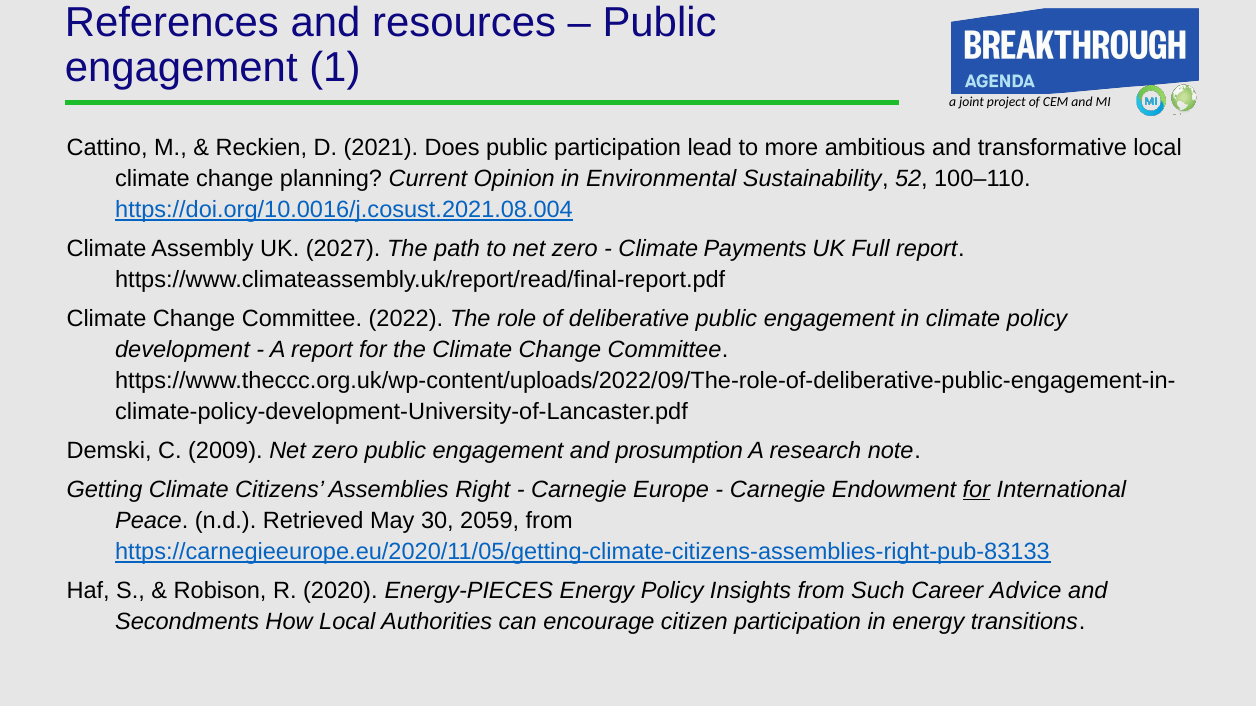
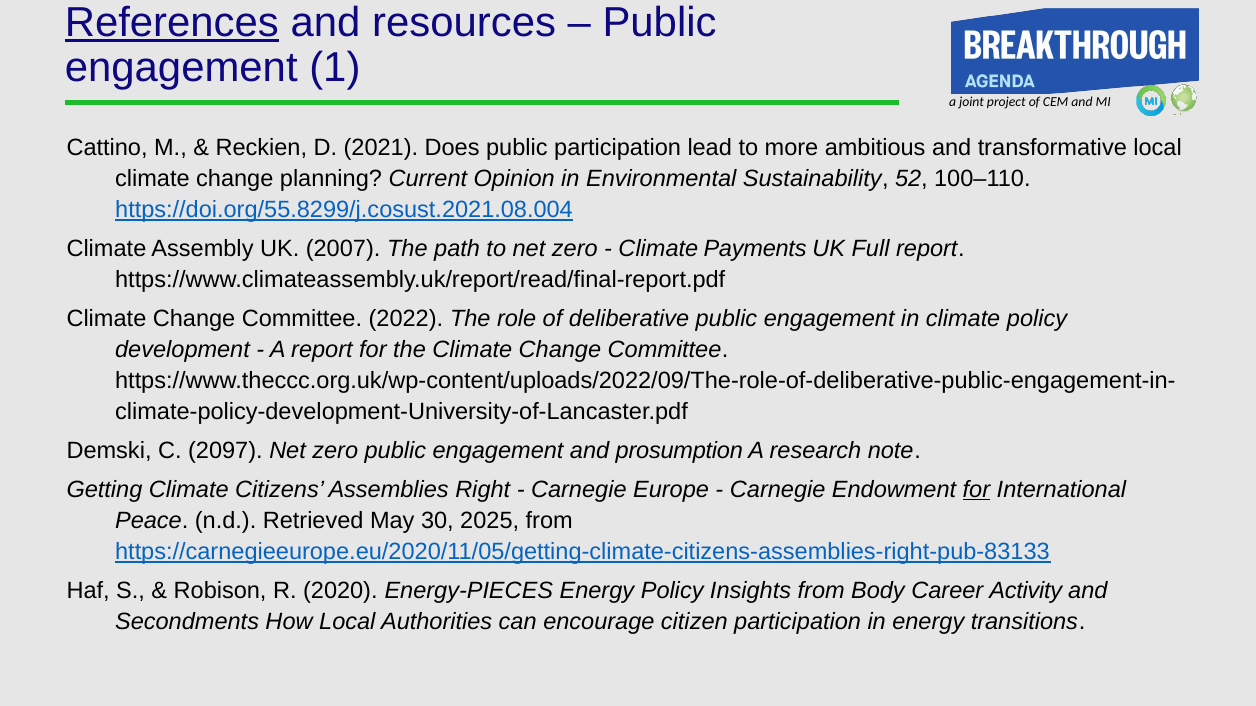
References underline: none -> present (172, 22)
https://doi.org/10.0016/j.cosust.2021.08.004: https://doi.org/10.0016/j.cosust.2021.08.004 -> https://doi.org/55.8299/j.cosust.2021.08.004 (344, 210)
2027: 2027 -> 2007 (343, 249)
2009: 2009 -> 2097 (225, 451)
2059: 2059 -> 2025 (490, 521)
Such: Such -> Body (878, 591)
Advice: Advice -> Activity (1026, 591)
